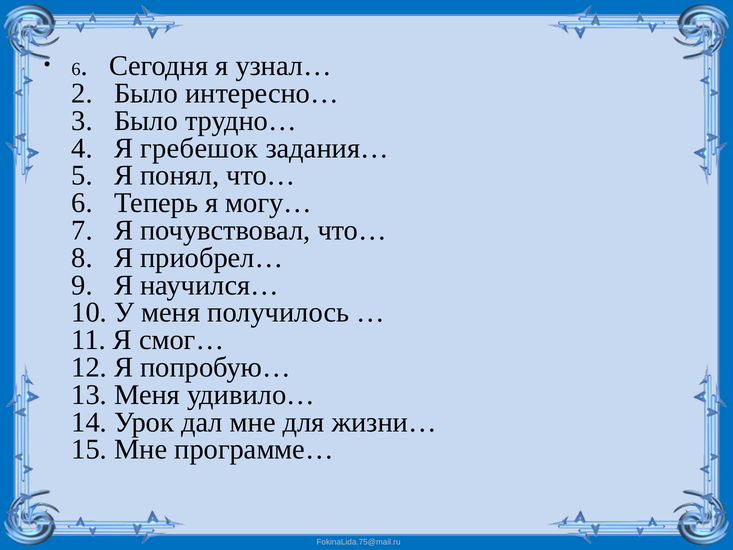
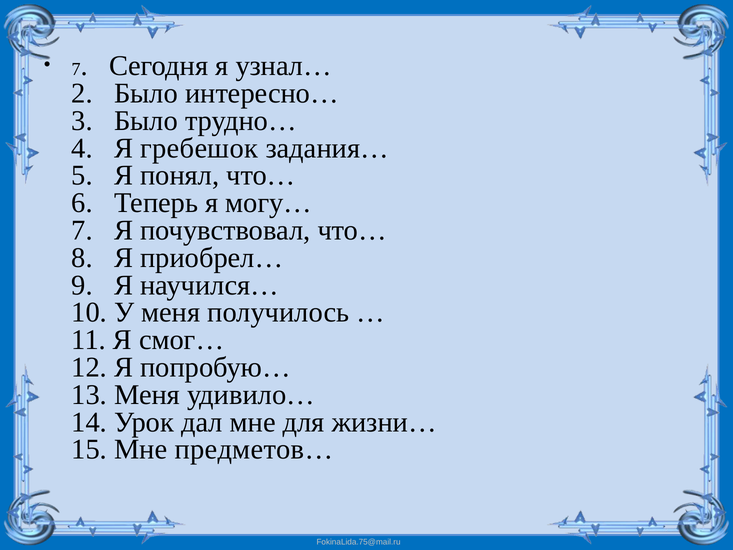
6: 6 -> 7 (76, 69)
программе…: программе… -> предметов… (254, 449)
